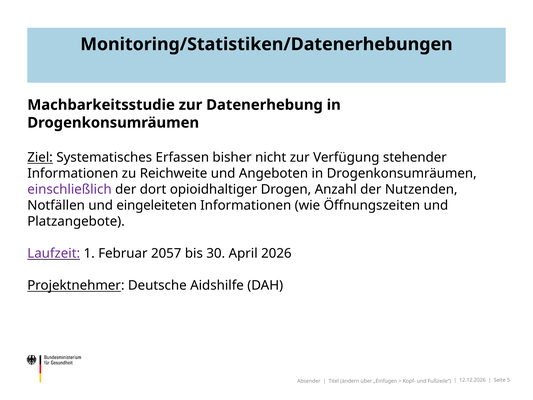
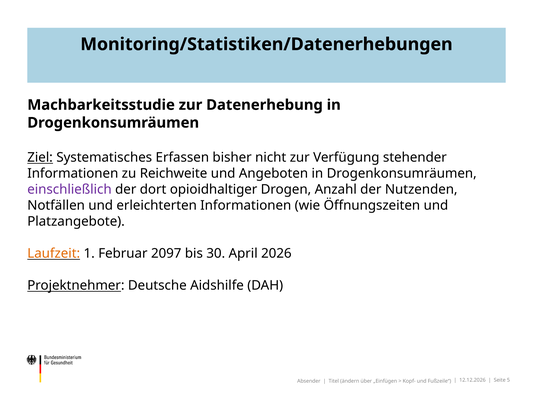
eingeleiteten: eingeleiteten -> erleichterten (157, 205)
Laufzeit colour: purple -> orange (54, 253)
2057: 2057 -> 2097 (166, 253)
